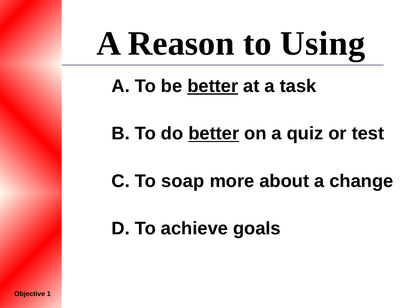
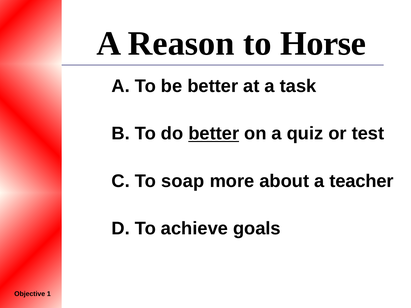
Using: Using -> Horse (323, 43)
better underline: present -> none (213, 86)
change: change -> teacher (361, 181)
